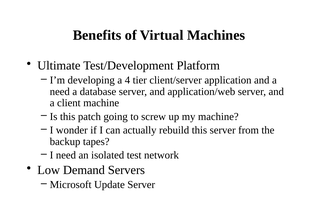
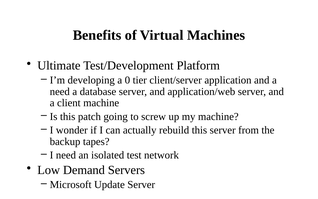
4: 4 -> 0 (127, 80)
